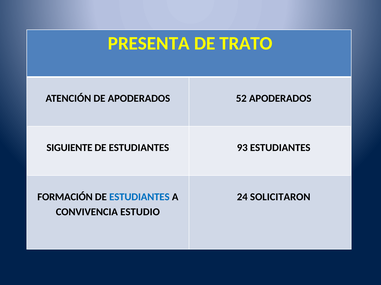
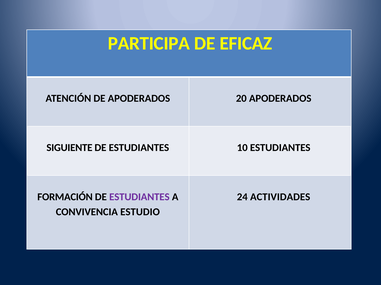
PRESENTA: PRESENTA -> PARTICIPA (149, 44)
TRATO: TRATO -> EFICAZ (246, 44)
52: 52 -> 20 (241, 99)
93: 93 -> 10 (242, 148)
ESTUDIANTES colour: blue -> purple (139, 197)
SOLICITARON: SOLICITARON -> ACTIVIDADES (280, 197)
